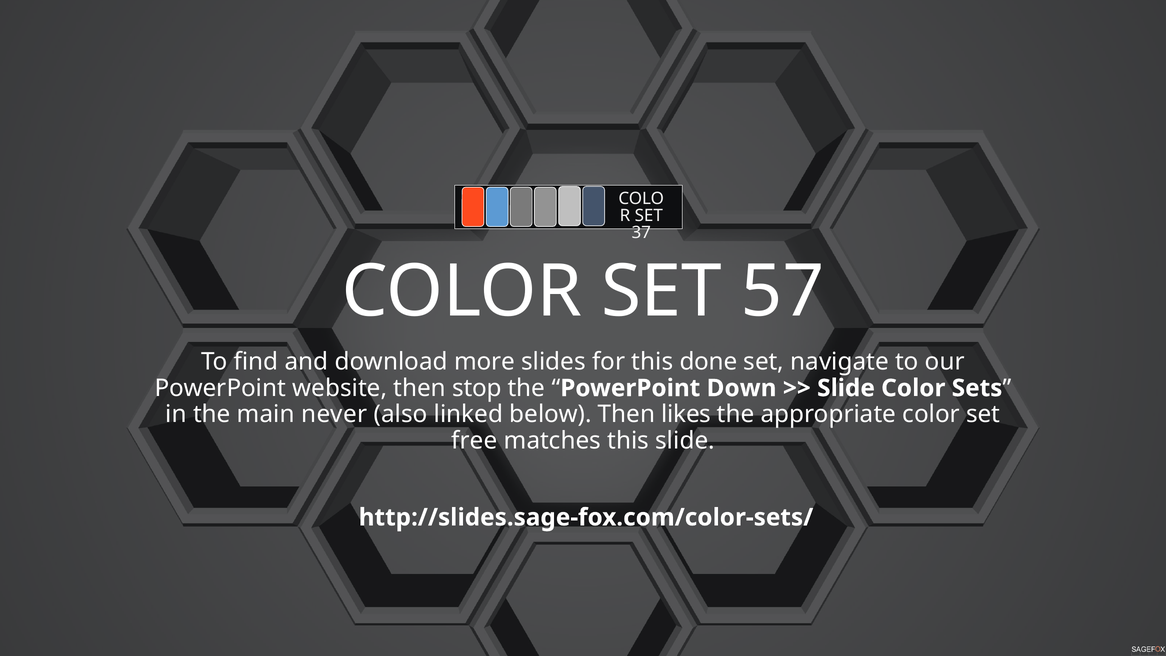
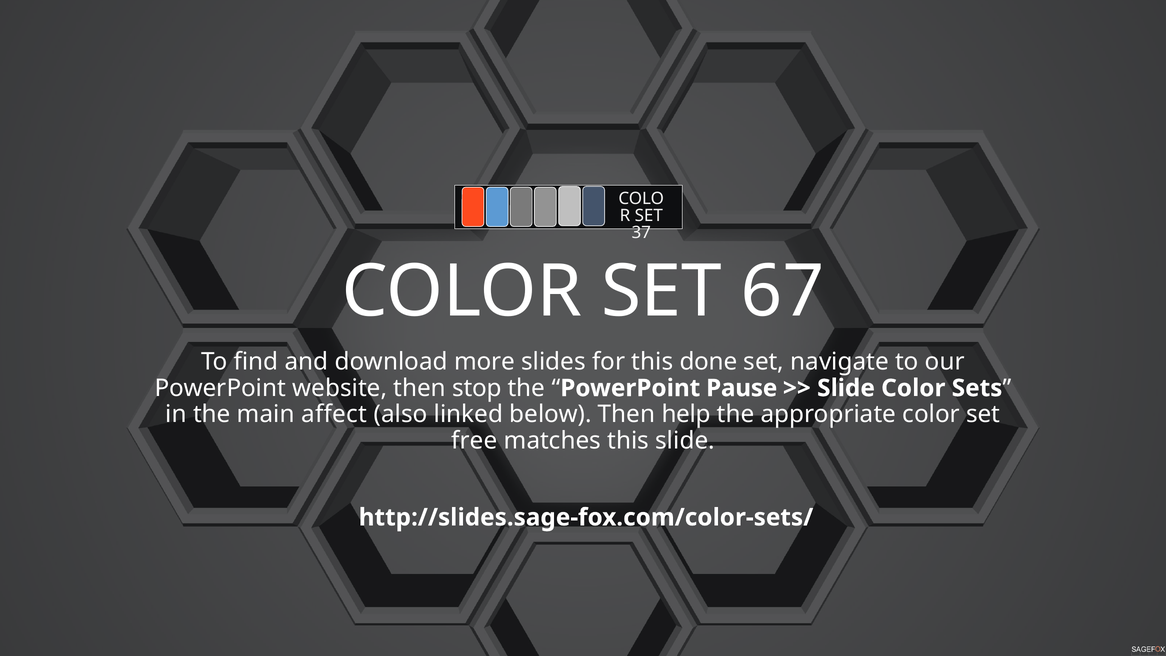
57: 57 -> 67 (783, 291)
Down: Down -> Pause (742, 388)
never: never -> affect (334, 414)
likes: likes -> help (686, 414)
